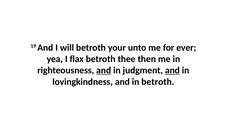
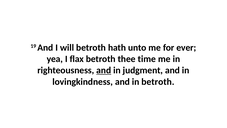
your: your -> hath (117, 47)
then: then -> time (147, 59)
and underline: present -> none (172, 70)
